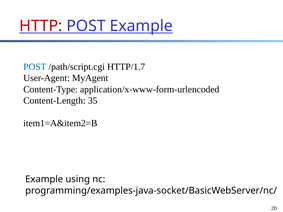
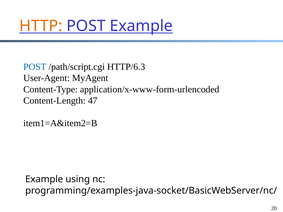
HTTP colour: red -> orange (41, 26)
HTTP/1.7: HTTP/1.7 -> HTTP/6.3 (126, 67)
35: 35 -> 47 (93, 101)
